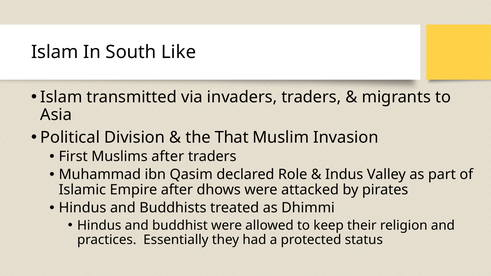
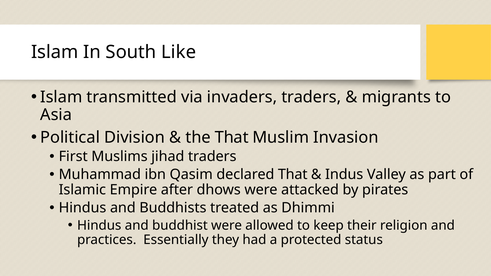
Muslims after: after -> jihad (168, 157)
declared Role: Role -> That (293, 175)
